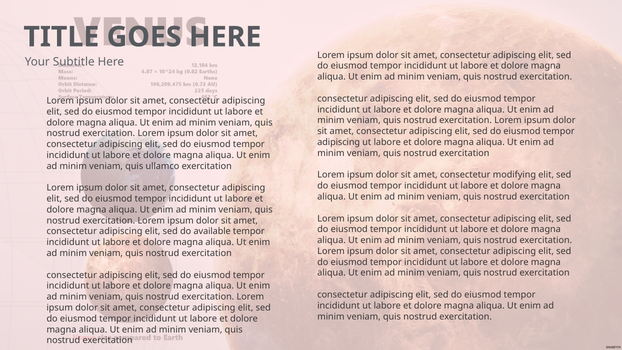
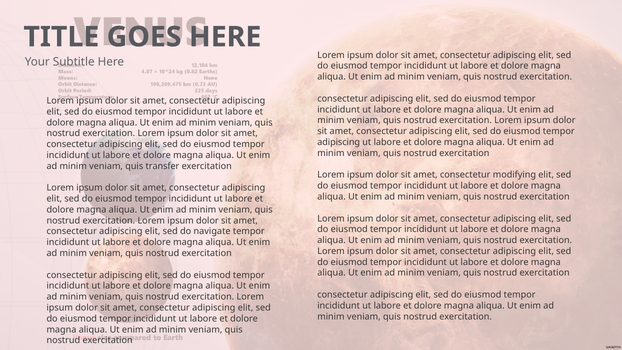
ullamco: ullamco -> transfer (162, 166)
available: available -> navigate (212, 231)
